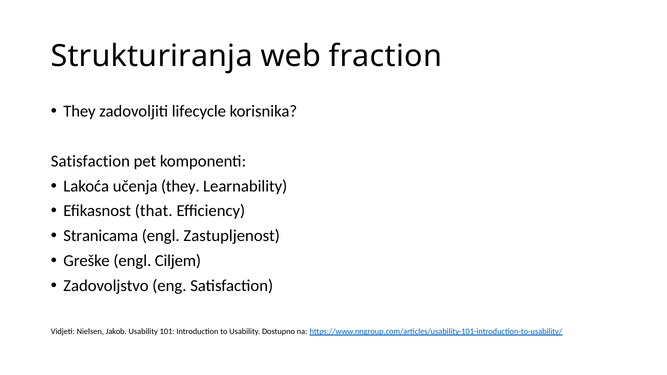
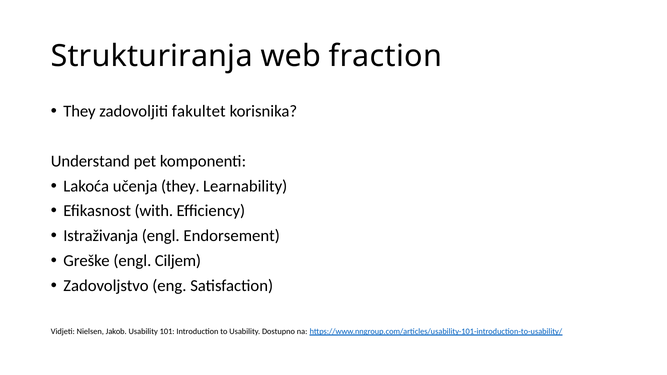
lifecycle: lifecycle -> fakultet (199, 111)
Satisfaction: Satisfaction -> Understand (90, 161)
that: that -> with (154, 211)
Stranicama: Stranicama -> Istraživanja (101, 236)
Zastupljenost: Zastupljenost -> Endorsement (232, 236)
